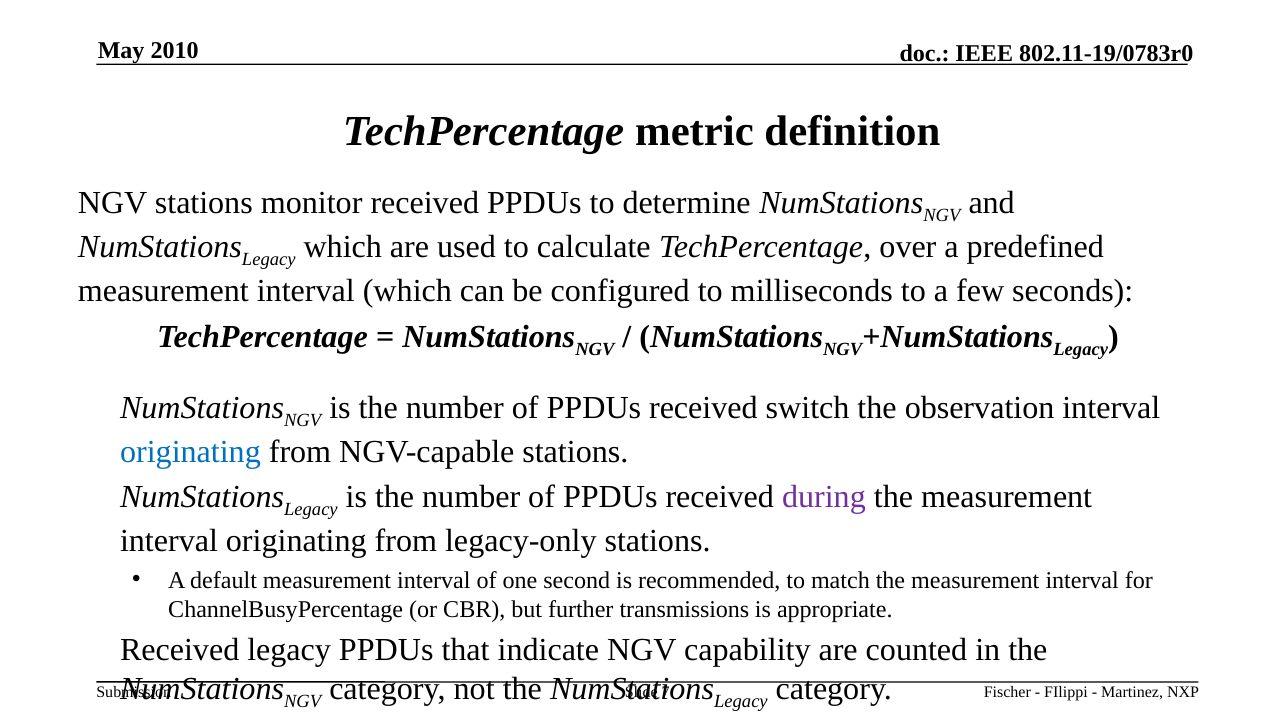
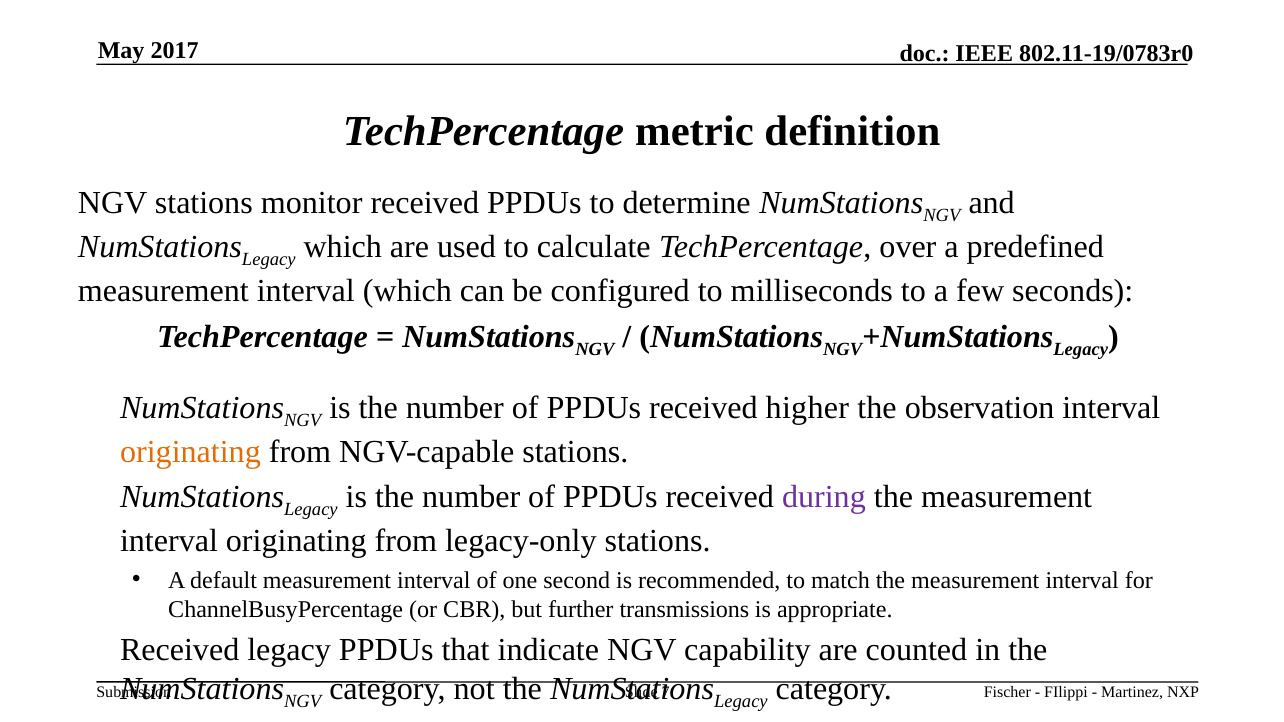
2010: 2010 -> 2017 (175, 51)
switch: switch -> higher (807, 408)
originating colour: blue -> orange (190, 452)
